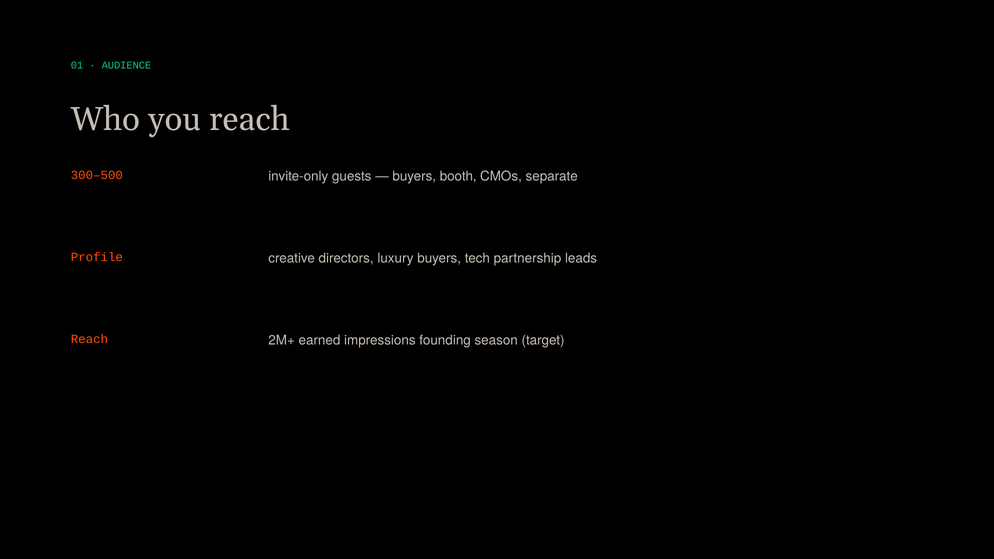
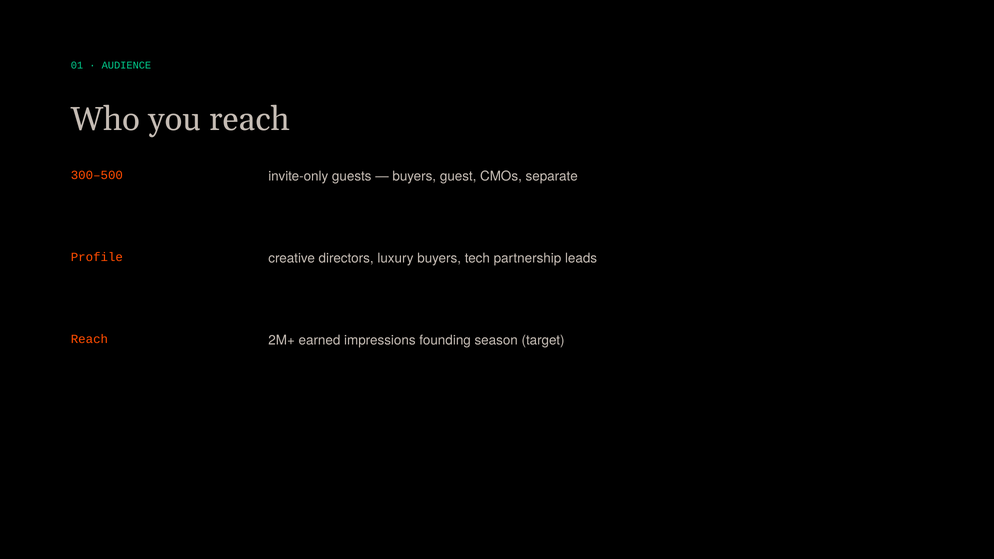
booth: booth -> guest (458, 176)
